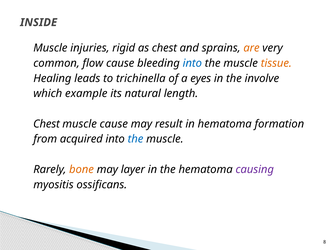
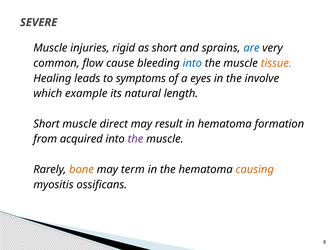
INSIDE: INSIDE -> SEVERE (39, 22)
as chest: chest -> short (164, 48)
are colour: orange -> blue (251, 48)
trichinella: trichinella -> symptoms (141, 78)
Chest: Chest -> Short (46, 124)
muscle cause: cause -> direct (114, 124)
the colour: blue -> purple (135, 139)
layer: layer -> term (133, 170)
causing colour: purple -> orange (255, 170)
